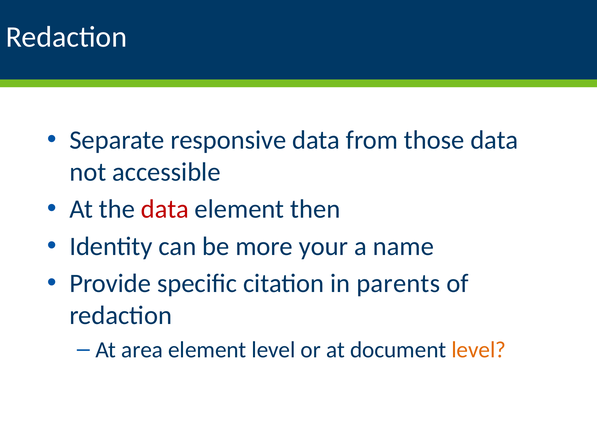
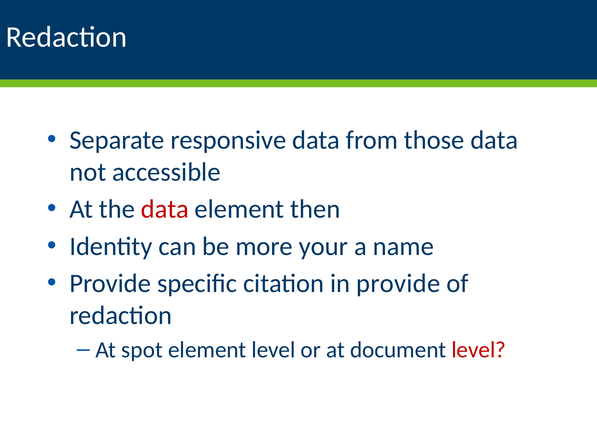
in parents: parents -> provide (398, 283)
area: area -> spot (142, 350)
level colour: orange -> red (479, 350)
